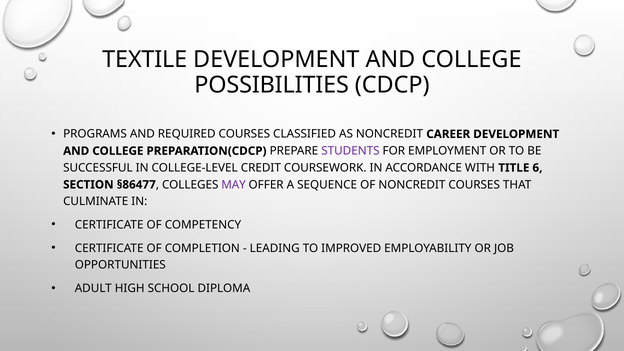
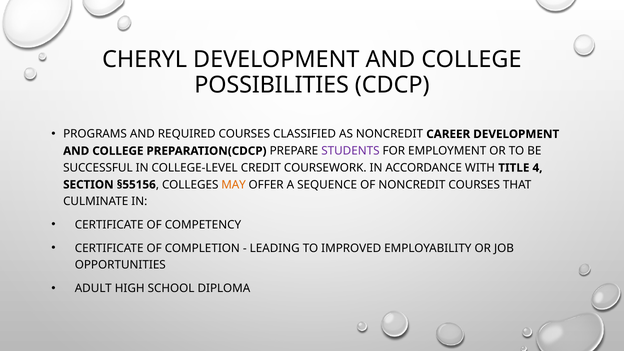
TEXTILE: TEXTILE -> CHERYL (145, 60)
6: 6 -> 4 (537, 168)
§86477: §86477 -> §55156 (136, 185)
MAY colour: purple -> orange (234, 185)
